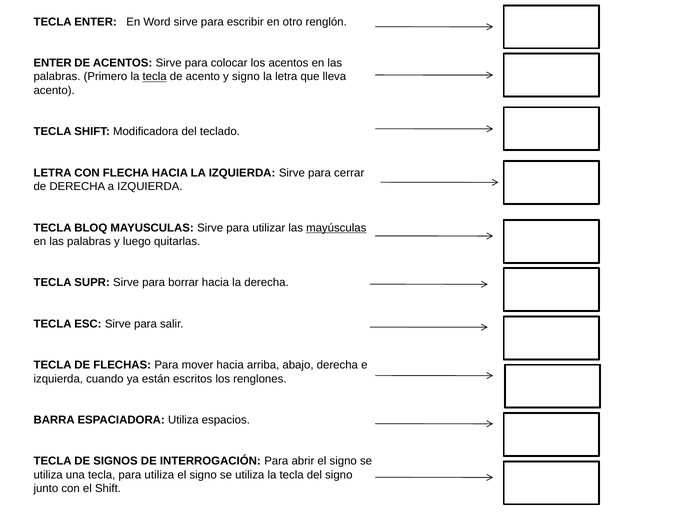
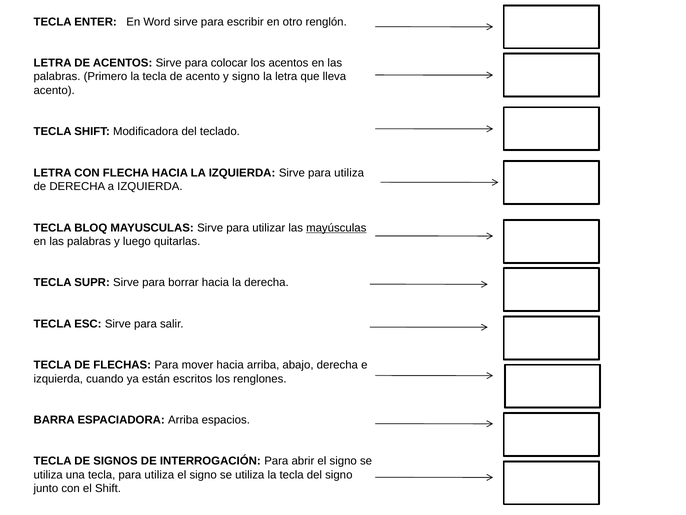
ENTER: ENTER -> LETRA (53, 63)
tecla underline: present -> none (155, 77)
Sirve para cerrar: cerrar -> utiliza (349, 173)
ESPACIADORA Utiliza: Utiliza -> Arriba (183, 420)
